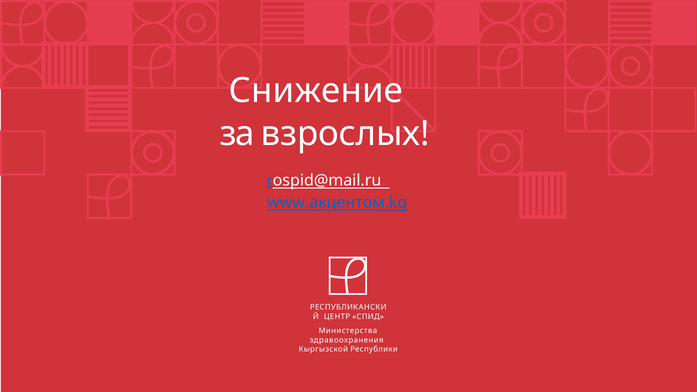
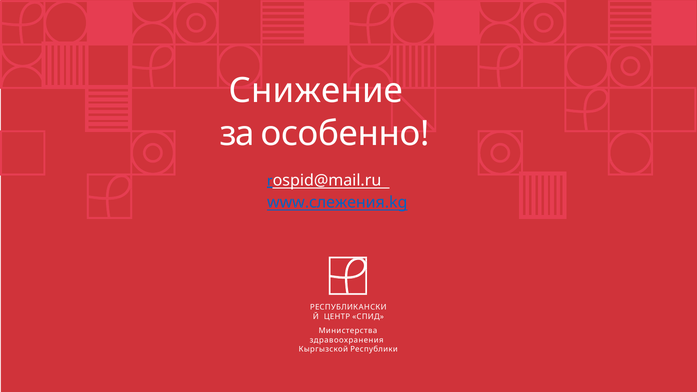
взрослых: взрослых -> особенно (345, 134)
www.акцентом.kg: www.акцентом.kg -> www.слежения.kg (337, 203)
